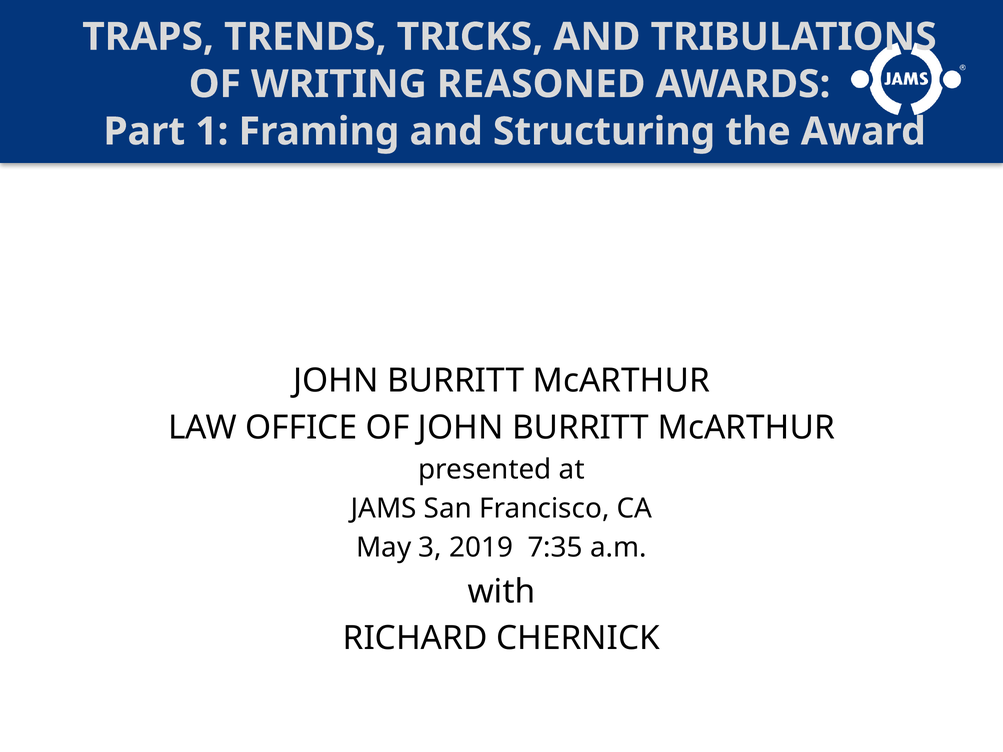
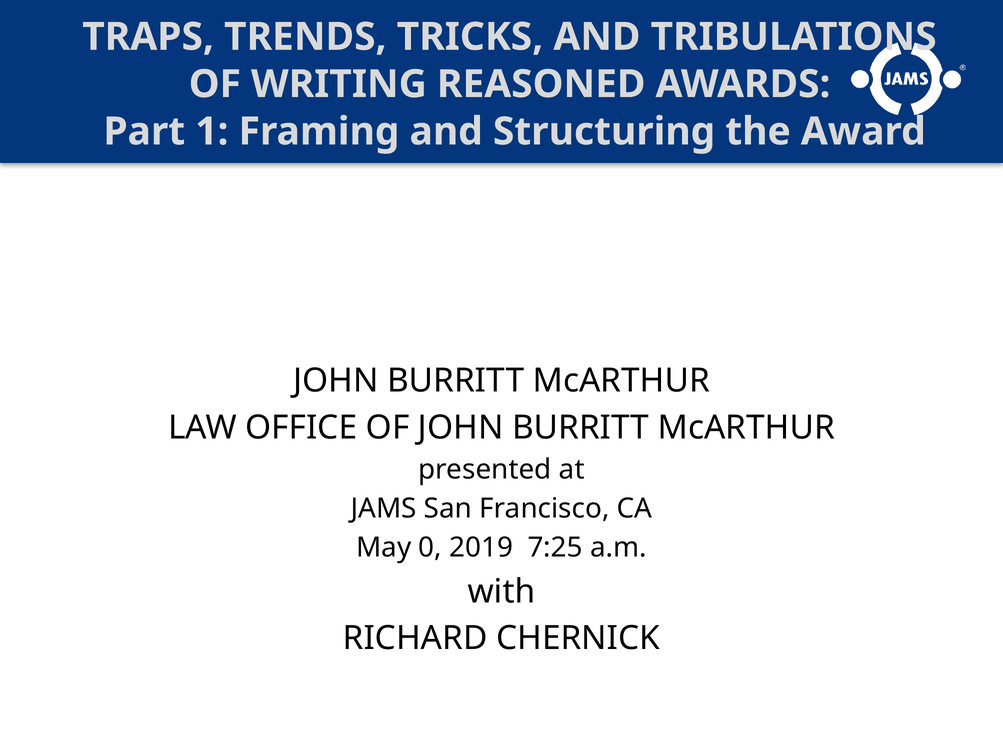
3: 3 -> 0 (430, 548)
7:35: 7:35 -> 7:25 (555, 548)
